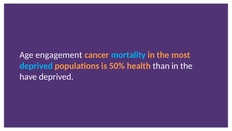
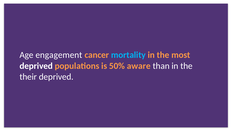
deprived colour: light blue -> white (36, 66)
health: health -> aware (139, 66)
have: have -> their (28, 76)
